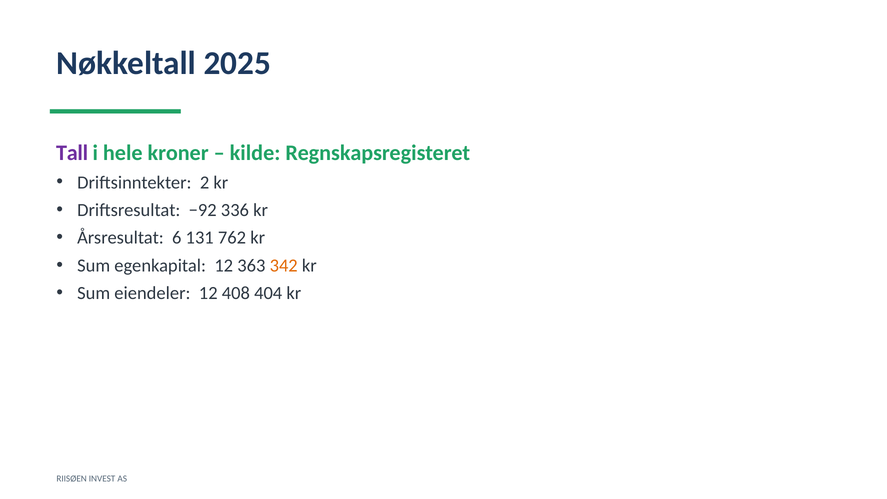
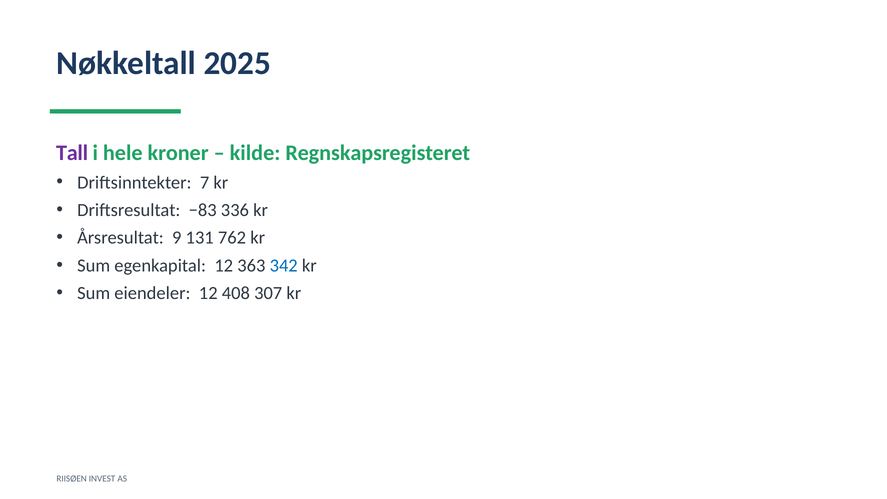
2: 2 -> 7 (205, 182)
−92: −92 -> −83 (203, 210)
6: 6 -> 9 (177, 238)
342 colour: orange -> blue (284, 266)
404: 404 -> 307 (268, 293)
